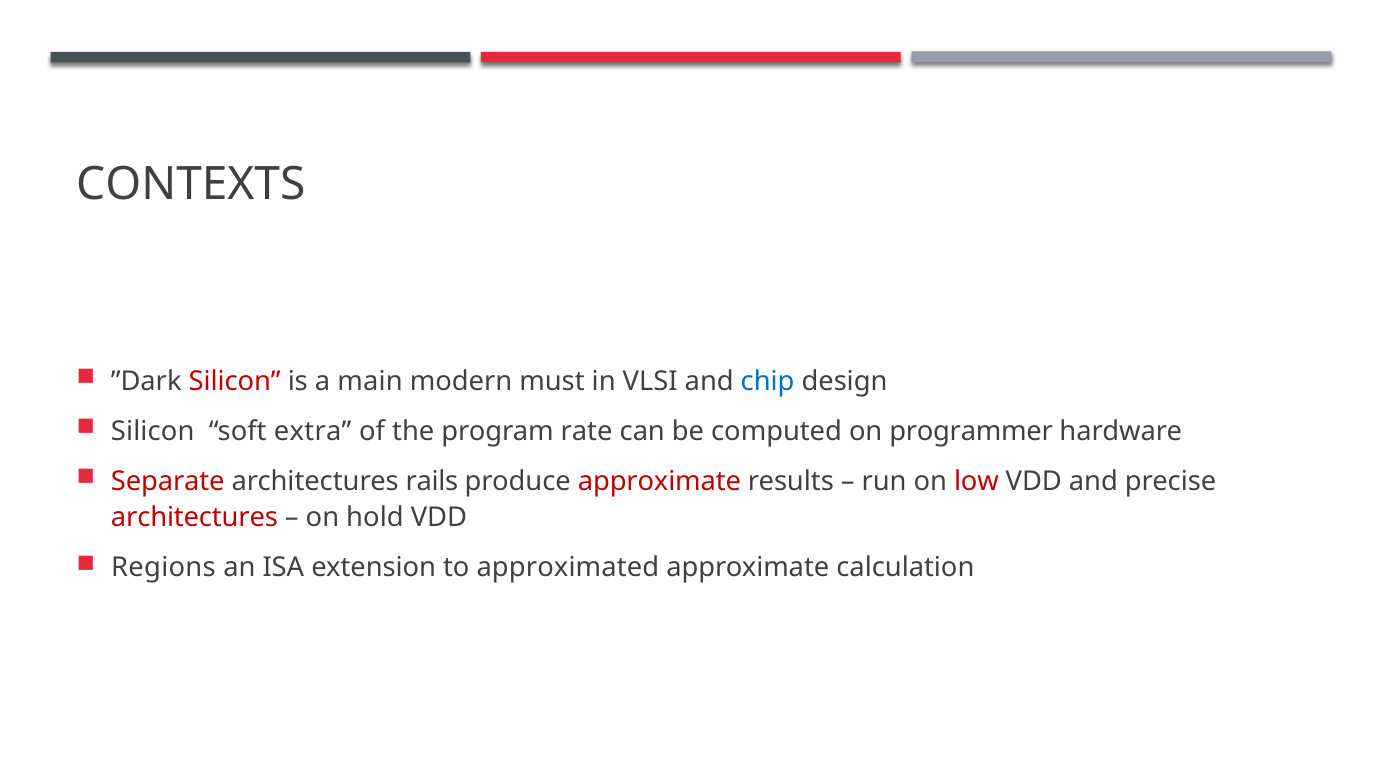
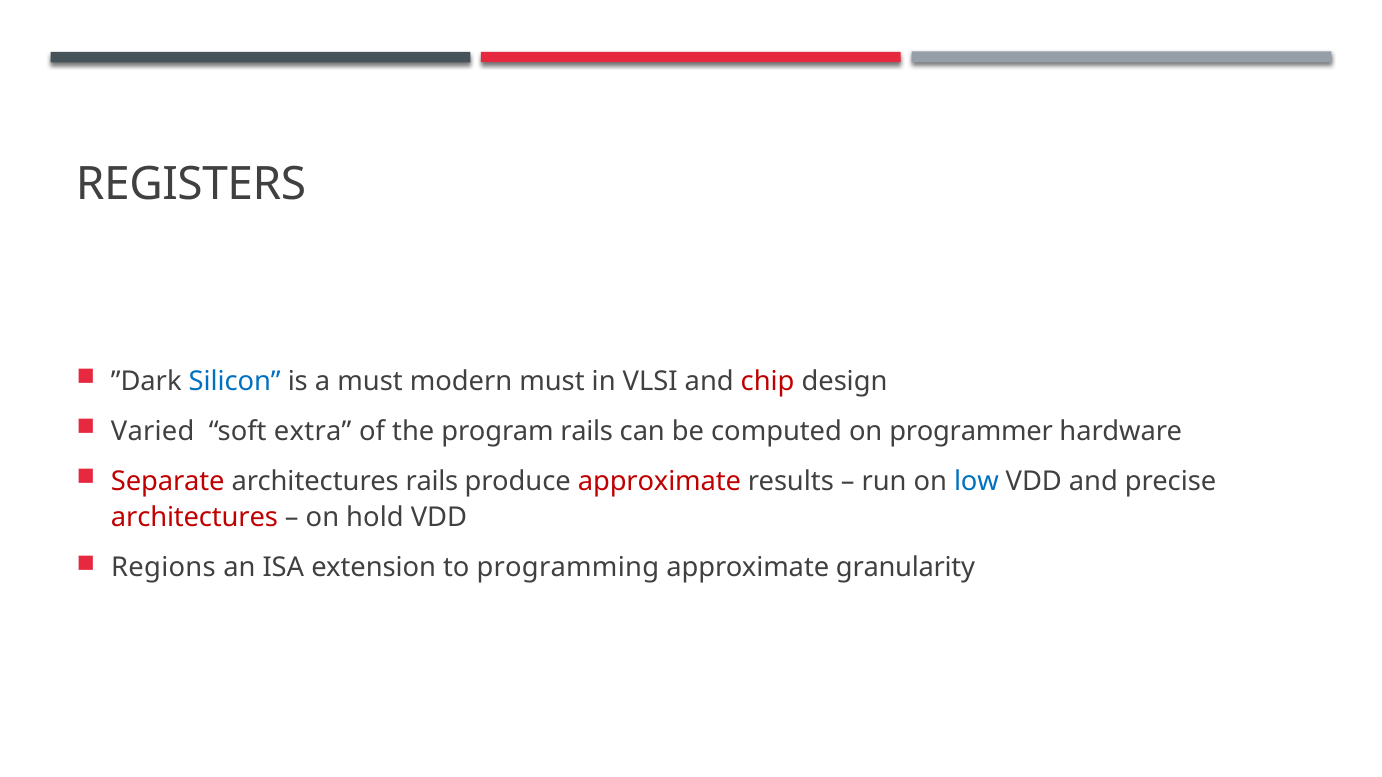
CONTEXTS: CONTEXTS -> REGISTERS (191, 185)
Silicon colour: red -> blue (235, 381)
a main: main -> must (370, 381)
chip colour: blue -> red (768, 381)
Silicon: Silicon -> Varied (153, 432)
program rate: rate -> rails (587, 432)
low colour: red -> blue (976, 482)
approximated: approximated -> programming (568, 568)
calculation: calculation -> granularity (906, 568)
